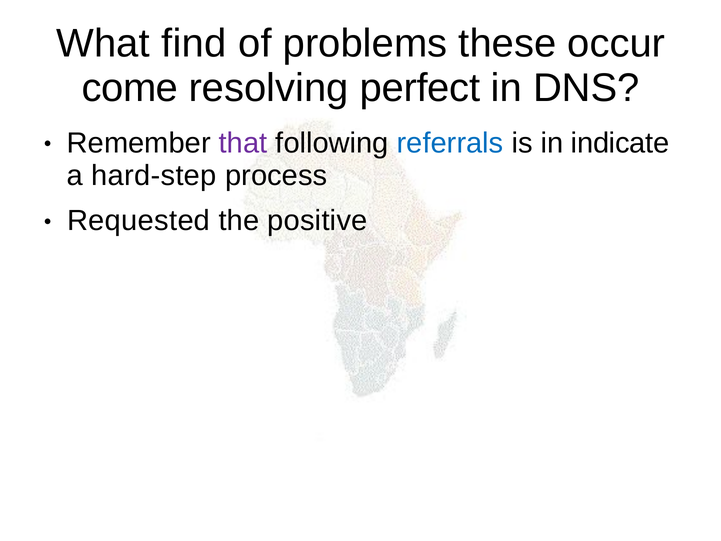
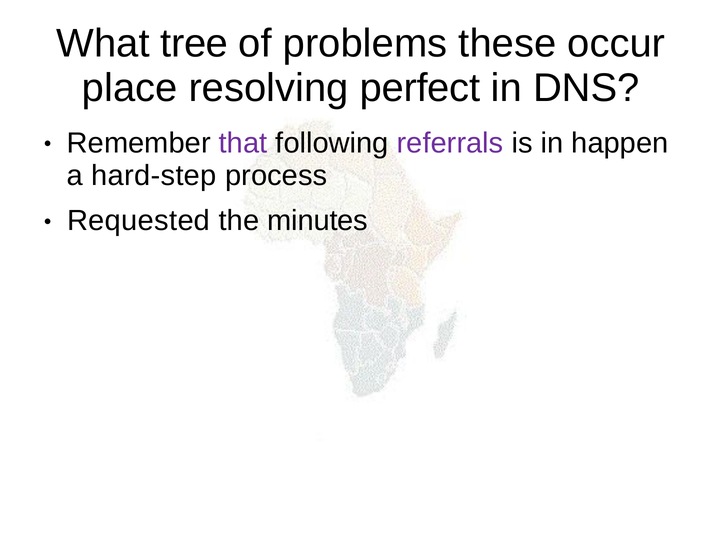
find: find -> tree (194, 43)
come: come -> place (130, 88)
referrals colour: blue -> purple (450, 143)
indicate: indicate -> happen (620, 143)
positive: positive -> minutes (318, 221)
